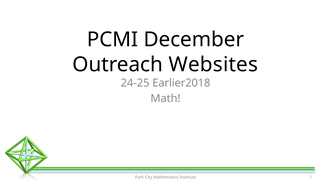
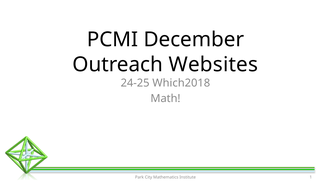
Earlier2018: Earlier2018 -> Which2018 (181, 83)
